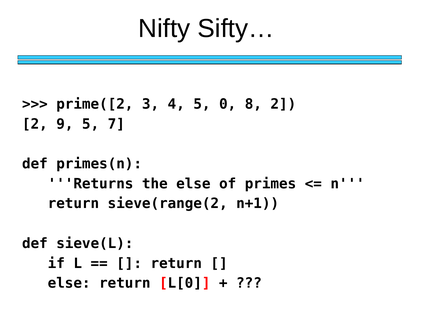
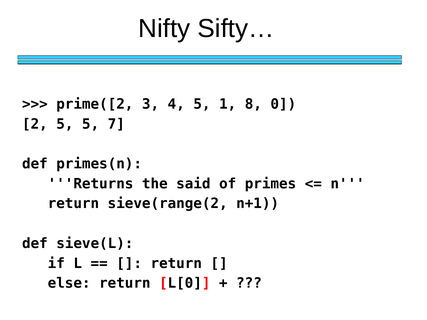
0: 0 -> 1 (228, 104)
8 2: 2 -> 0 (283, 104)
2 9: 9 -> 5 (65, 124)
the else: else -> said (193, 184)
